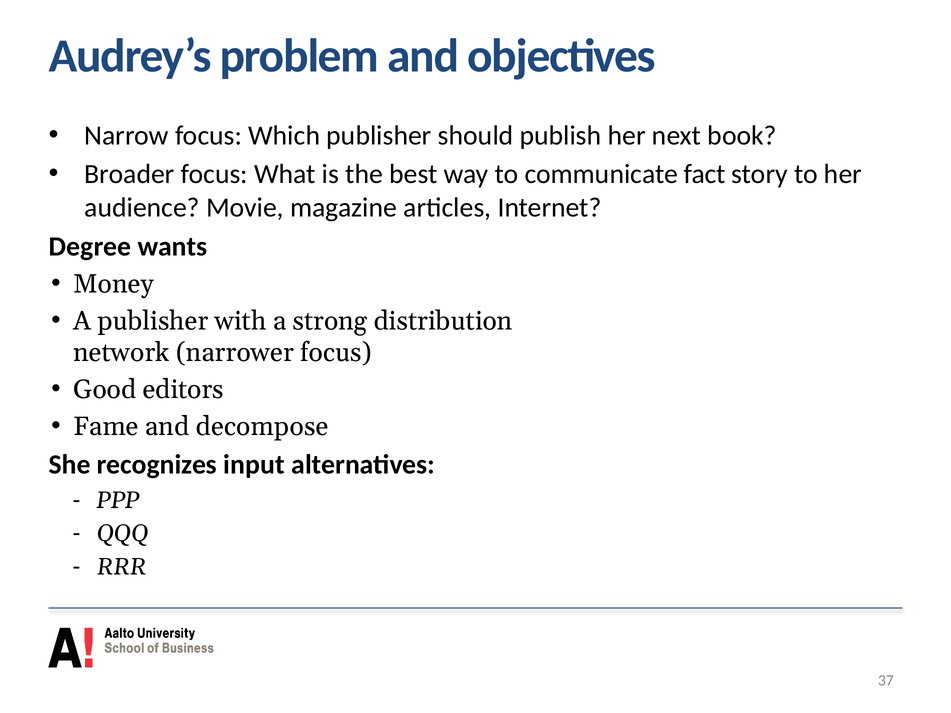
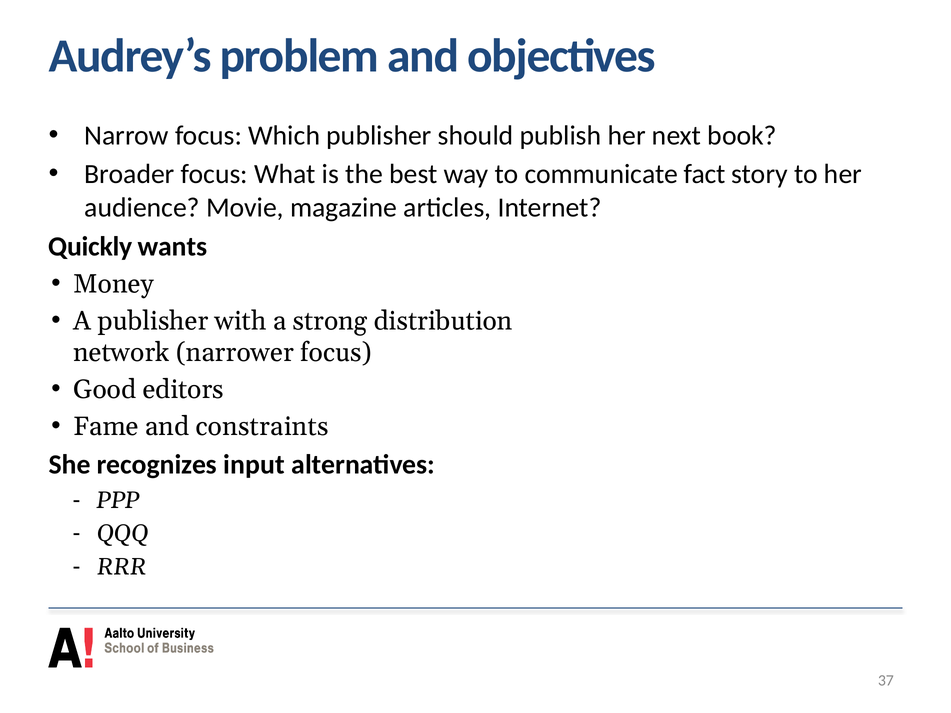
Degree: Degree -> Quickly (90, 246)
decompose: decompose -> constraints (262, 427)
